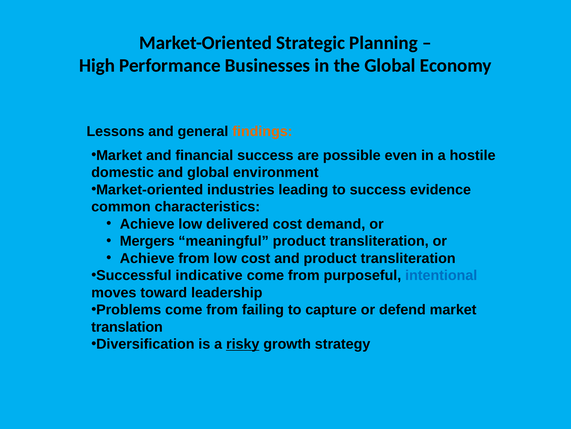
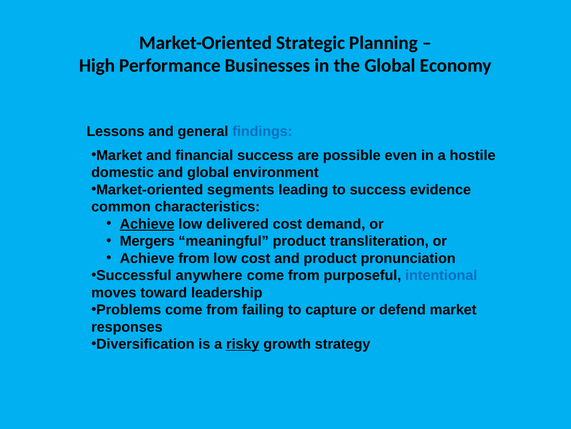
findings colour: orange -> blue (262, 131)
industries: industries -> segments (241, 189)
Achieve underline: none -> present (147, 224)
and product transliteration: transliteration -> pronunciation (408, 258)
indicative: indicative -> anywhere (209, 275)
translation: translation -> responses (127, 326)
